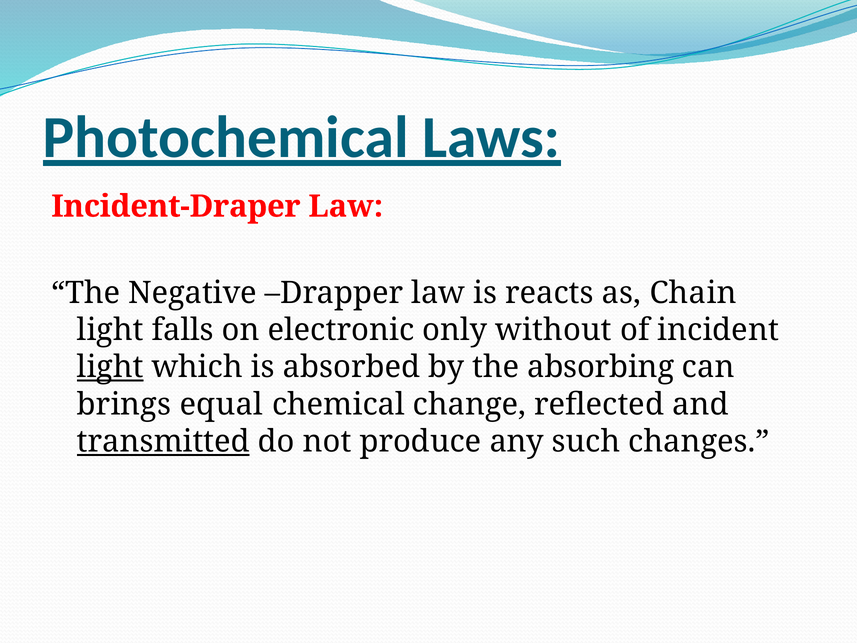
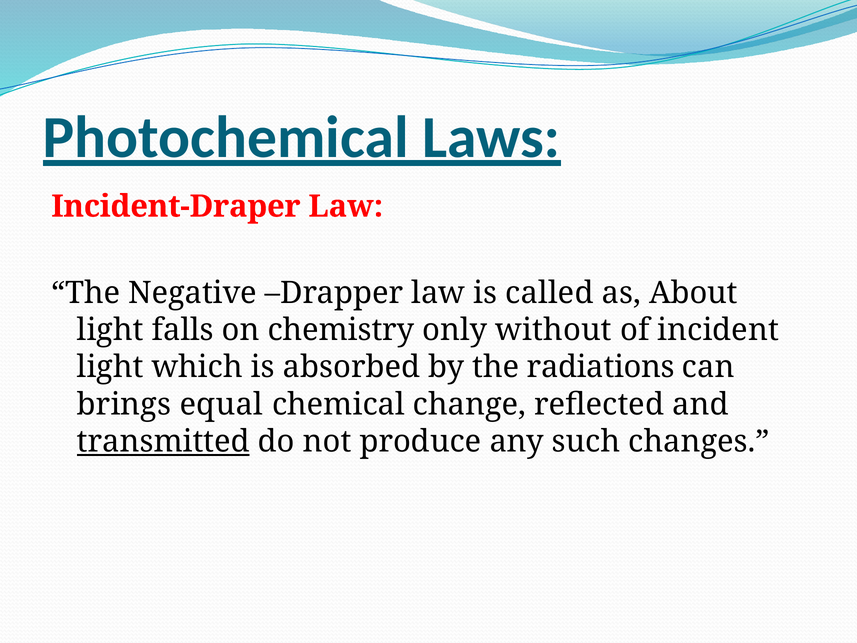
reacts: reacts -> called (549, 293)
Chain: Chain -> About (693, 293)
electronic: electronic -> chemistry (341, 330)
light underline: present -> none (110, 367)
absorbing: absorbing -> radiations (601, 367)
